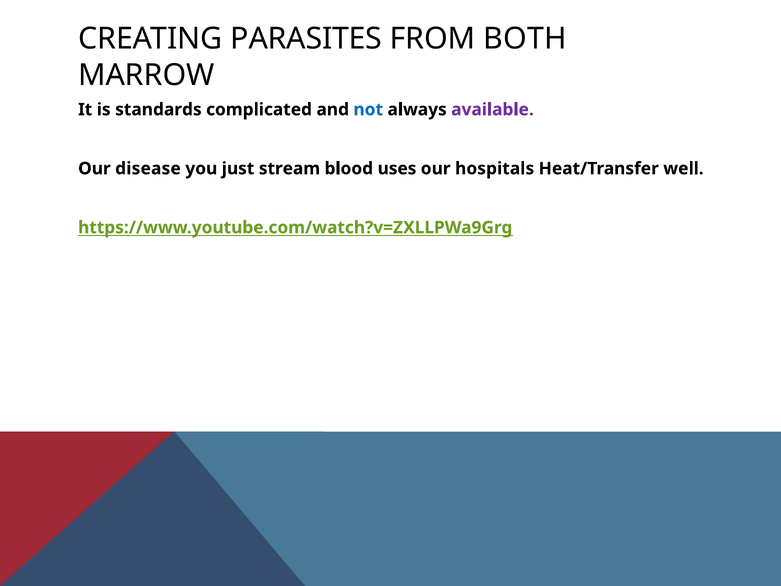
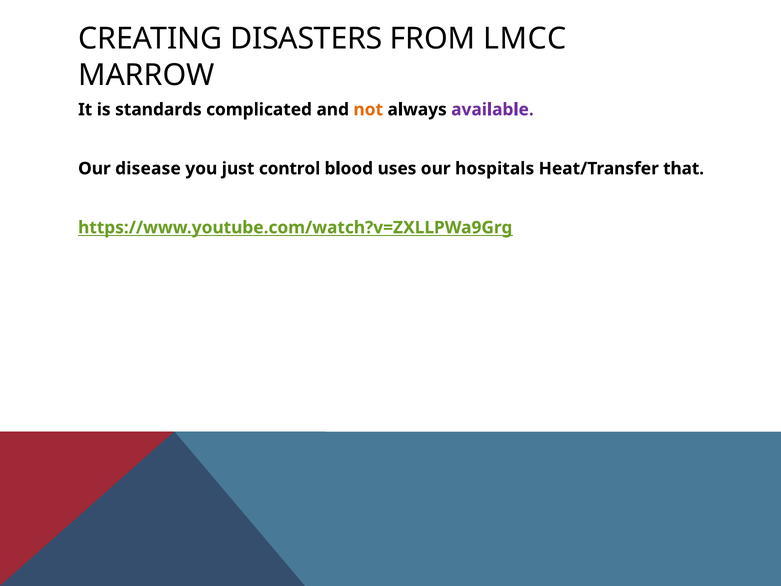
PARASITES: PARASITES -> DISASTERS (306, 39)
BOTH: BOTH -> LMCC (525, 39)
not colour: blue -> orange (368, 110)
stream: stream -> control (290, 168)
well: well -> that (684, 168)
